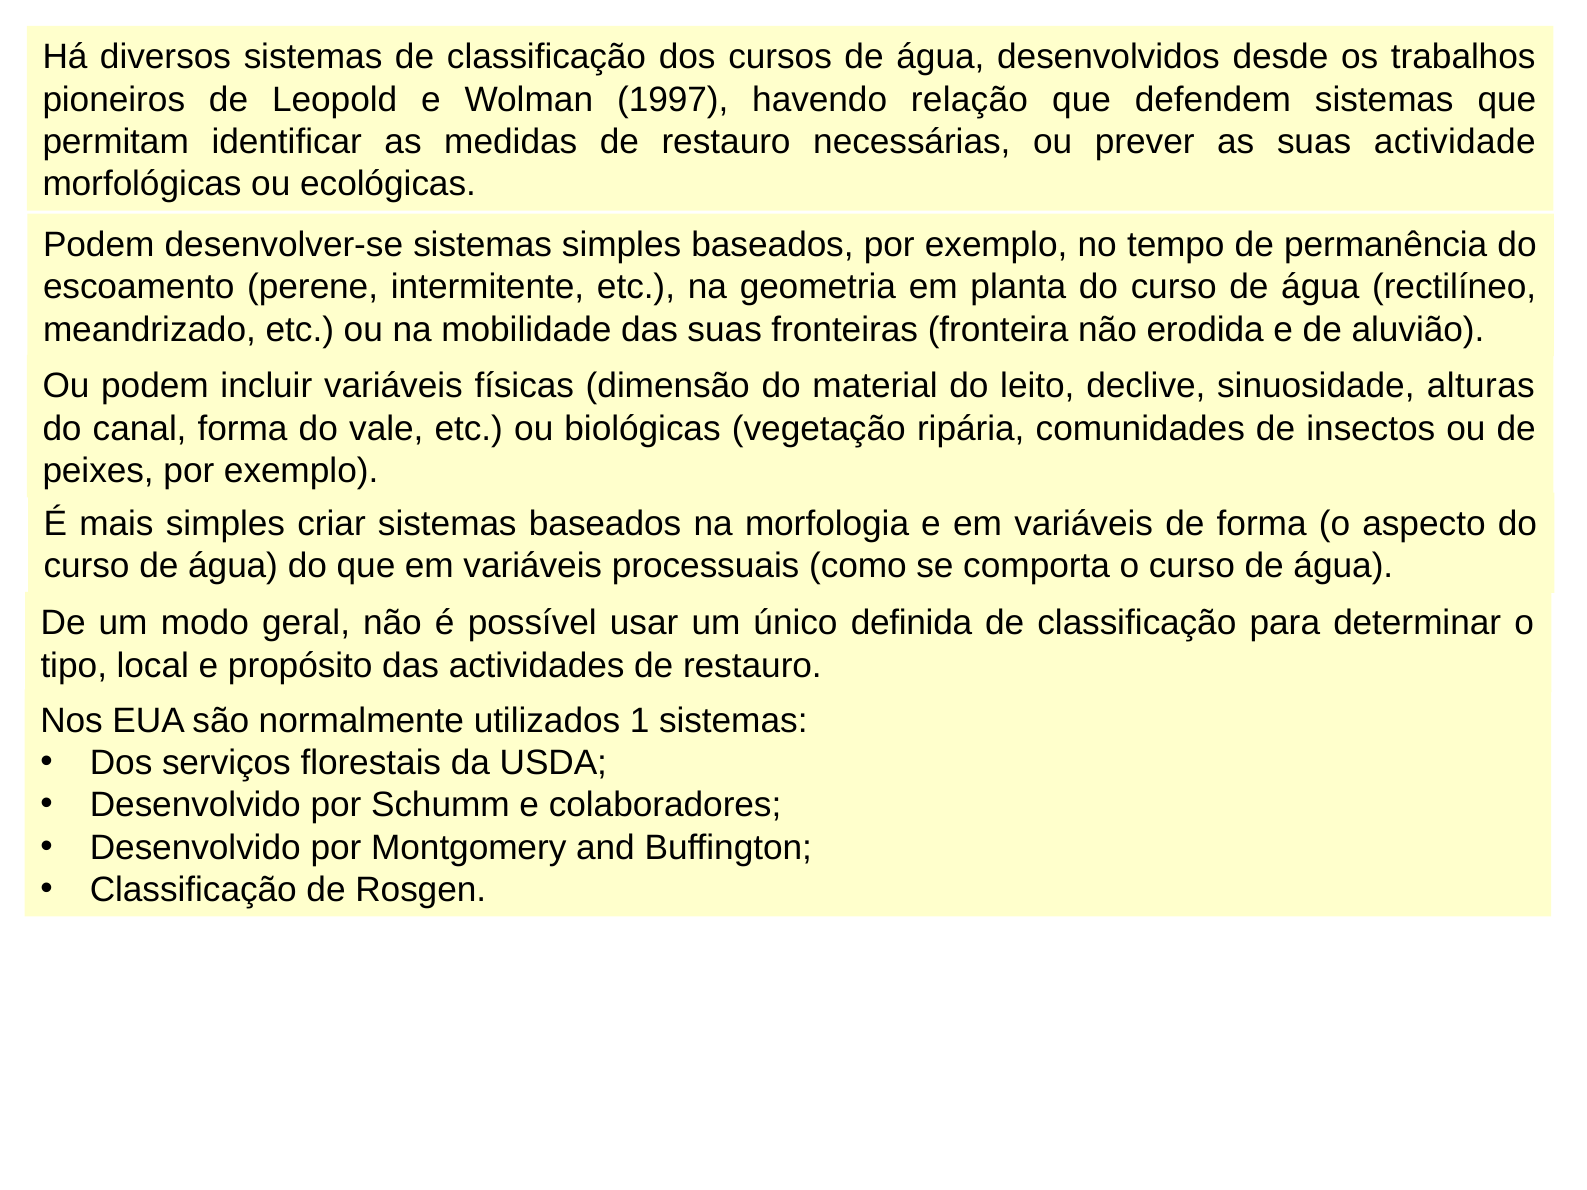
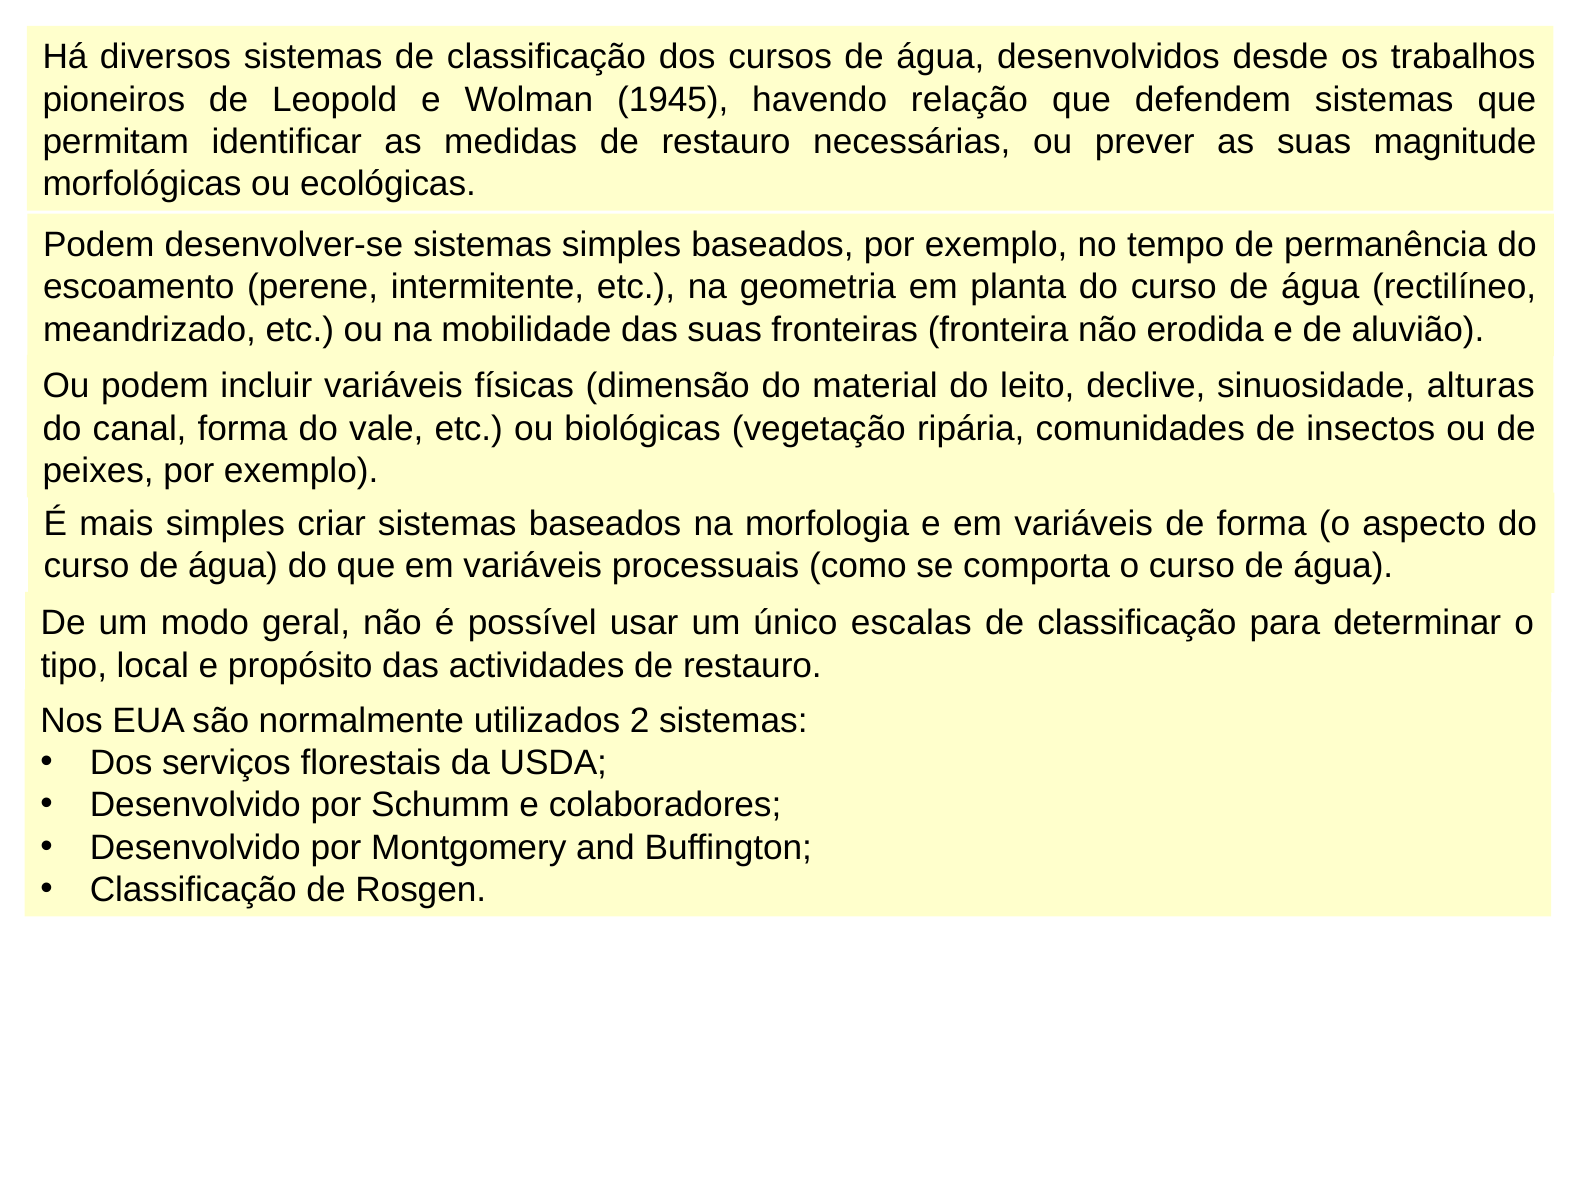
1997: 1997 -> 1945 (673, 100)
actividade: actividade -> magnitude (1455, 142)
definida: definida -> escalas (911, 623)
1: 1 -> 2 (640, 721)
